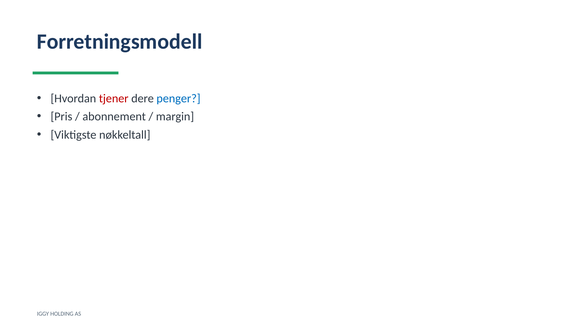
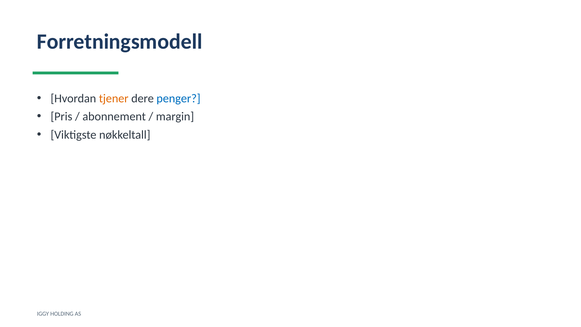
tjener colour: red -> orange (114, 98)
